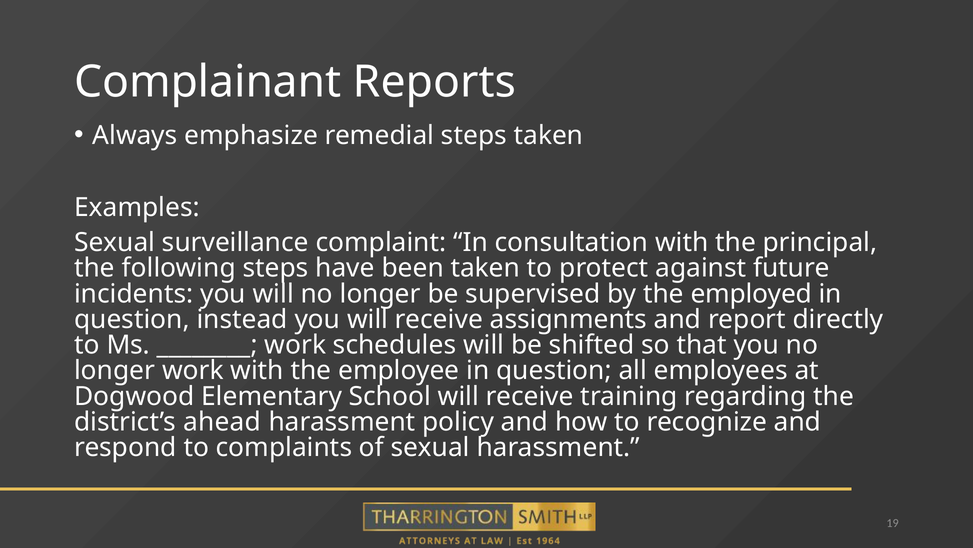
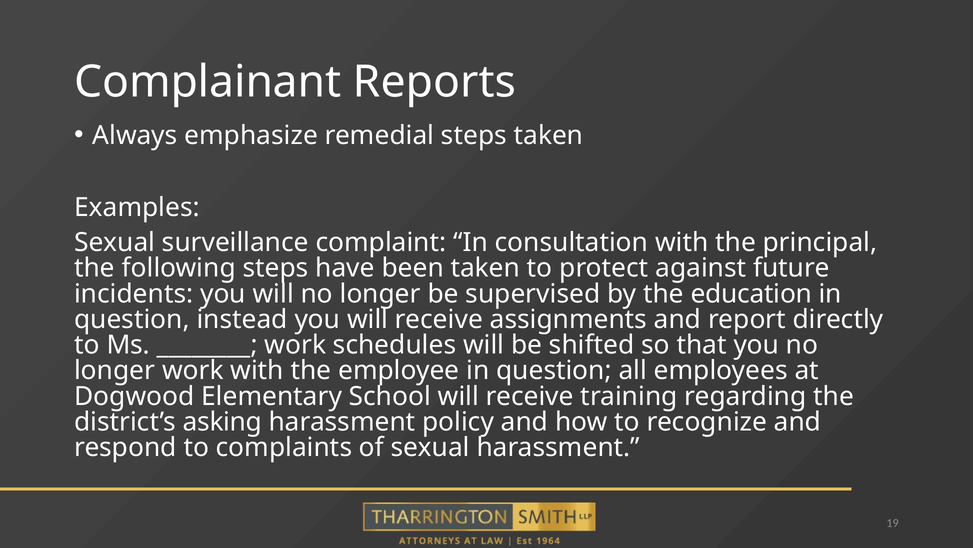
employed: employed -> education (751, 293)
ahead: ahead -> asking (222, 421)
